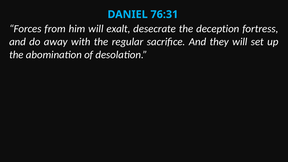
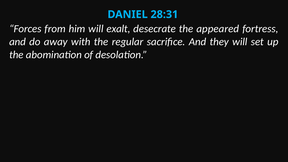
76:31: 76:31 -> 28:31 (164, 14)
deception: deception -> appeared (218, 29)
